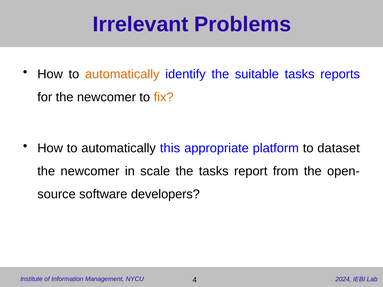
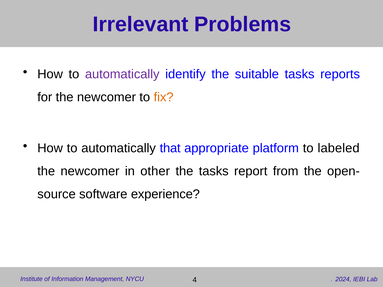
automatically colour: orange -> purple (122, 74)
this: this -> that (170, 148)
dataset: dataset -> labeled (339, 148)
scale: scale -> other (155, 171)
developers: developers -> experience (165, 194)
